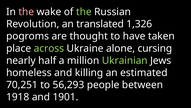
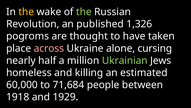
the colour: pink -> yellow (26, 12)
translated: translated -> published (100, 24)
across colour: light green -> pink (49, 48)
70,251: 70,251 -> 60,000 (22, 84)
56,293: 56,293 -> 71,684 (68, 84)
1901: 1901 -> 1929 (65, 97)
